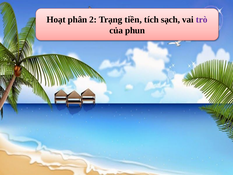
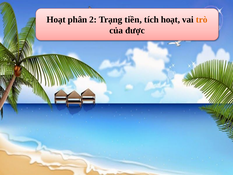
tích sạch: sạch -> hoạt (170, 20)
trò colour: purple -> orange (202, 20)
phun: phun -> được (135, 30)
